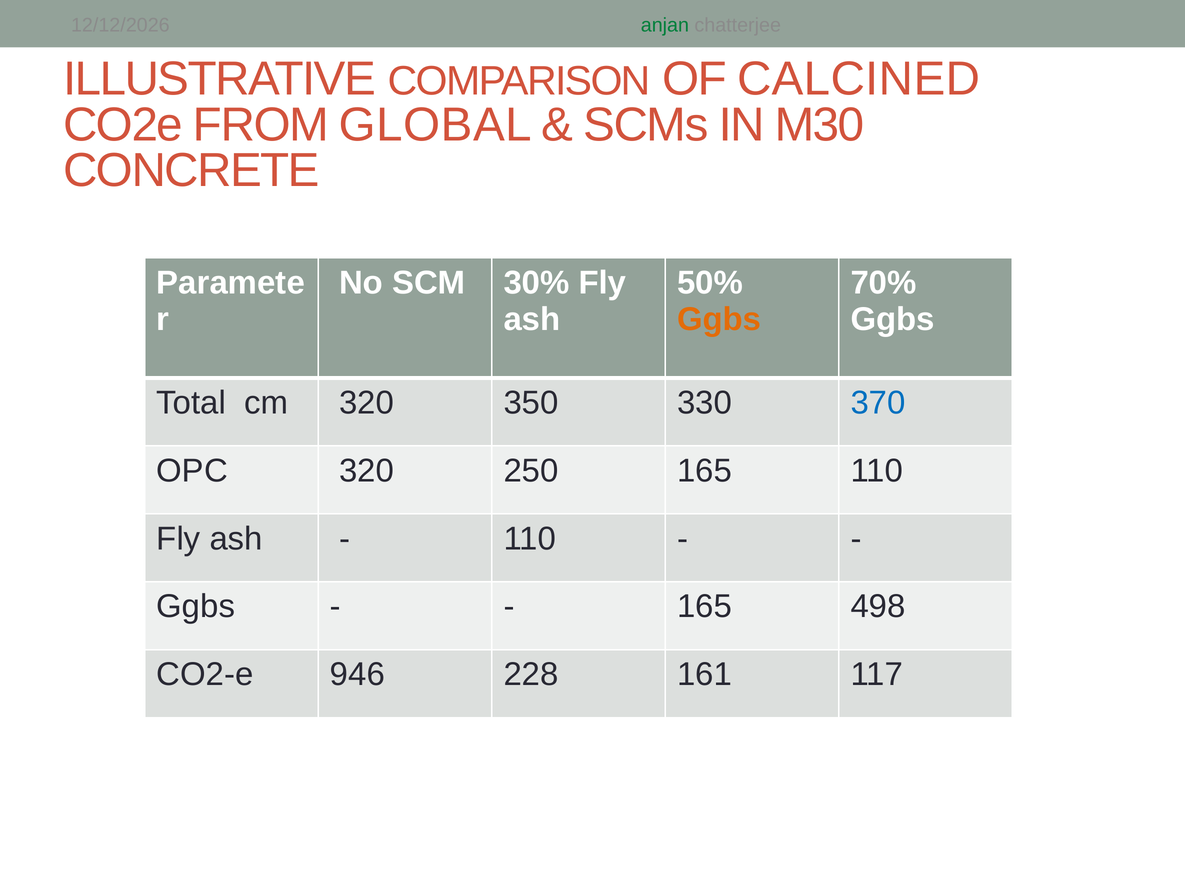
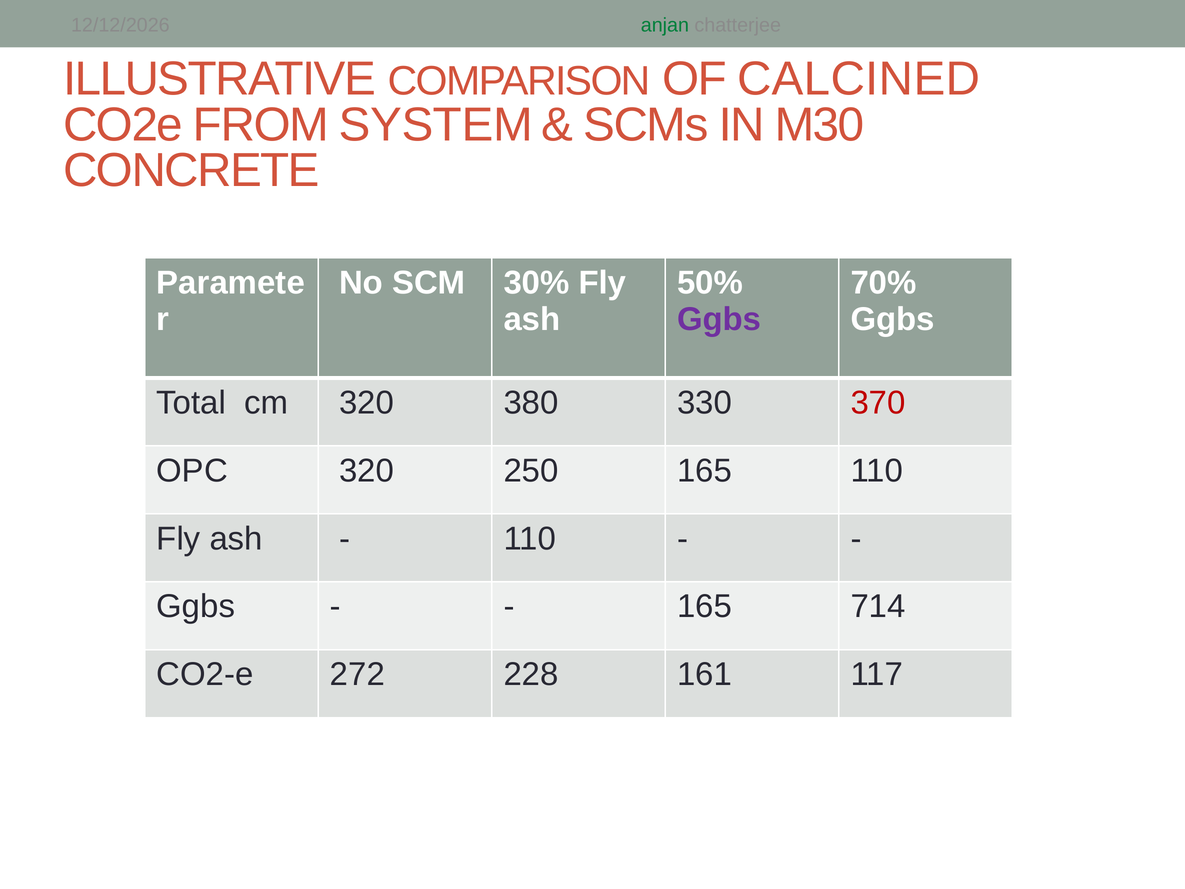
GLOBAL: GLOBAL -> SYSTEM (436, 125)
Ggbs colour: orange -> purple (719, 319)
350: 350 -> 380 (531, 403)
370 colour: blue -> red (878, 403)
498: 498 -> 714 (878, 606)
946: 946 -> 272 (357, 674)
